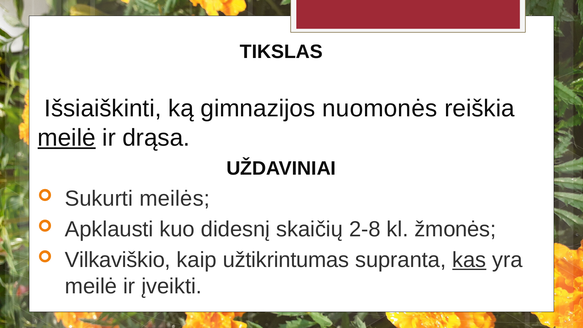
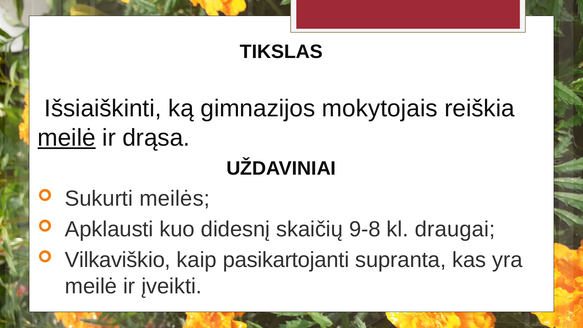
nuomonės: nuomonės -> mokytojais (380, 109)
2-8: 2-8 -> 9-8 (365, 229)
žmonės: žmonės -> draugai (455, 229)
užtikrintumas: užtikrintumas -> pasikartojanti (286, 260)
kas underline: present -> none (469, 260)
